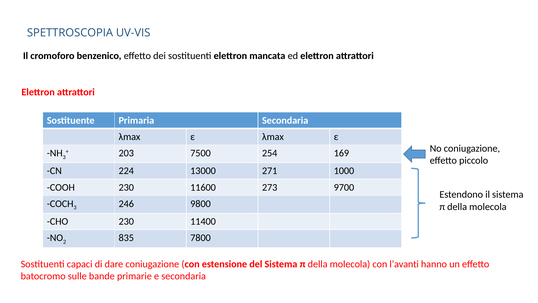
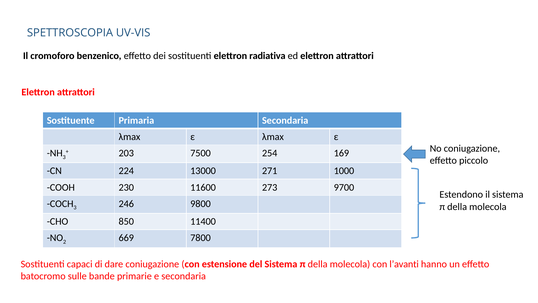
mancata: mancata -> radiativa (267, 56)
CHO 230: 230 -> 850 (126, 221)
835: 835 -> 669 (126, 238)
